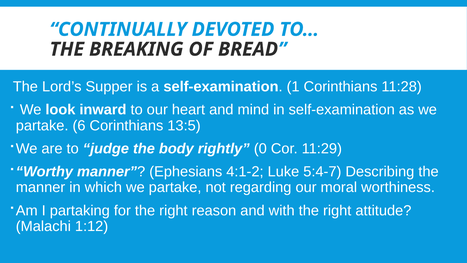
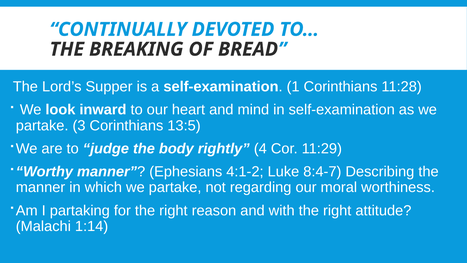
6: 6 -> 3 (79, 125)
0: 0 -> 4 (260, 148)
5:4-7: 5:4-7 -> 8:4-7 (322, 172)
1:12: 1:12 -> 1:14 (92, 226)
